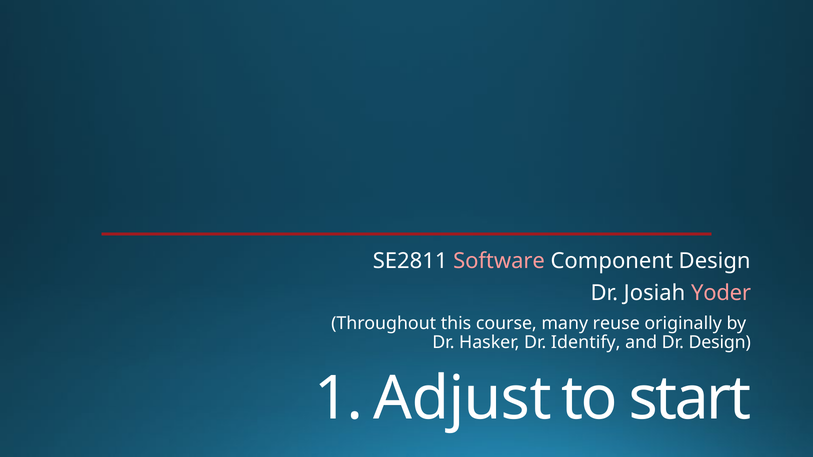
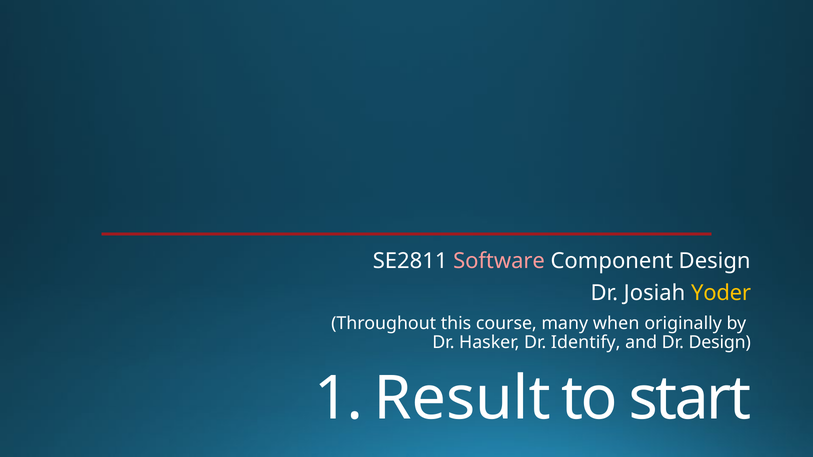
Yoder colour: pink -> yellow (721, 293)
reuse: reuse -> when (616, 323)
Adjust: Adjust -> Result (462, 399)
